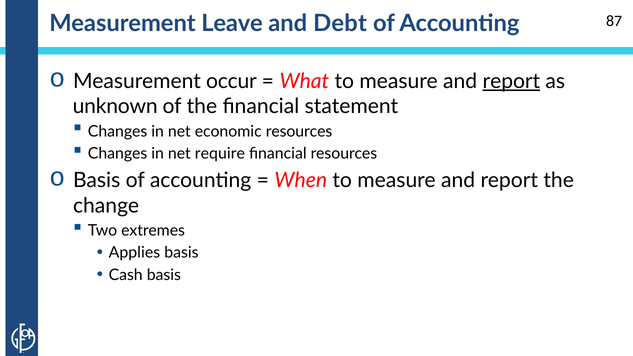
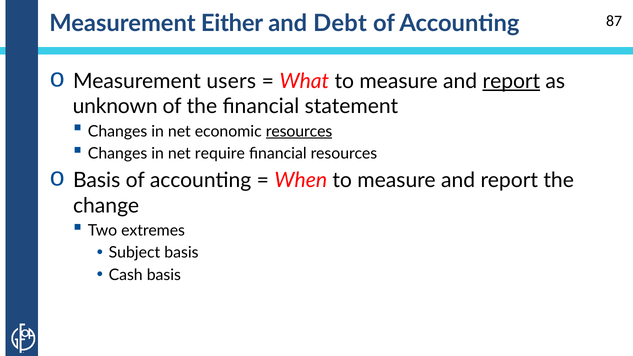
Leave: Leave -> Either (232, 23)
occur: occur -> users (231, 81)
resources underline: none -> present (299, 131)
Applies: Applies -> Subject (134, 253)
